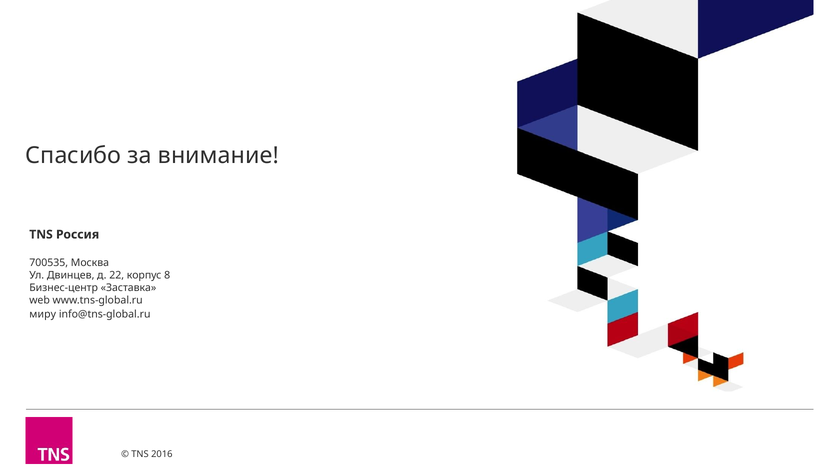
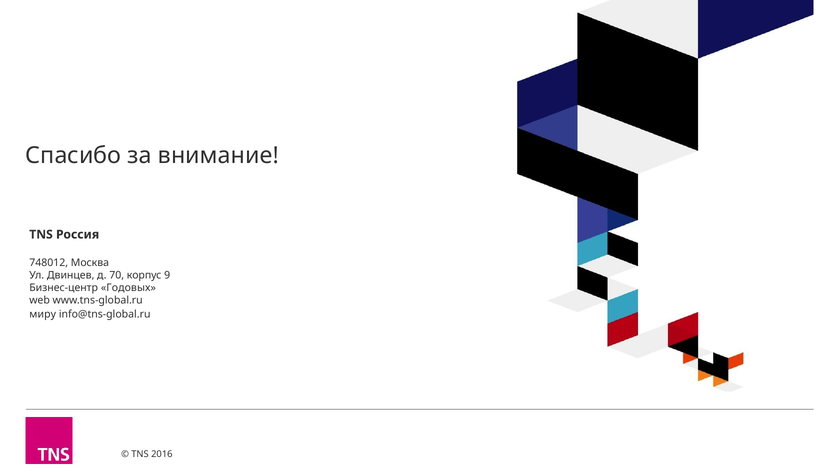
700535: 700535 -> 748012 (49, 263)
22: 22 -> 70 (117, 276)
8: 8 -> 9 (167, 276)
Заставка: Заставка -> Годовых (128, 288)
